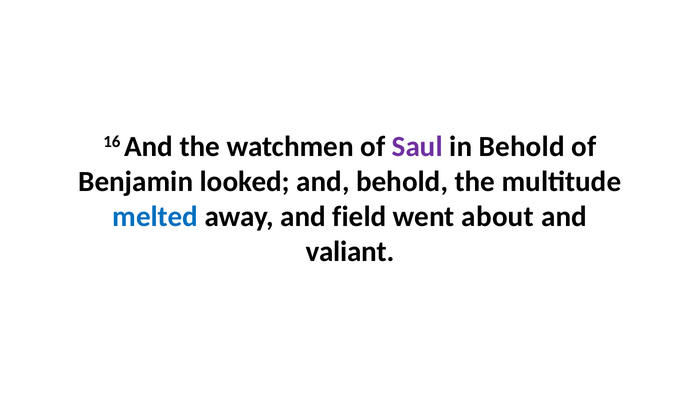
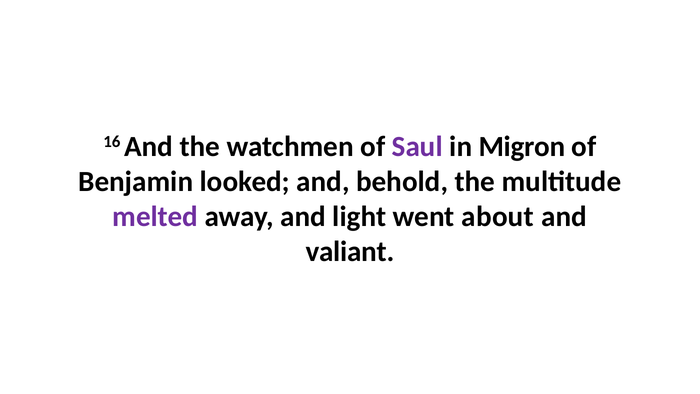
in Behold: Behold -> Migron (522, 146)
melted colour: blue -> purple (155, 216)
field: field -> light (359, 216)
